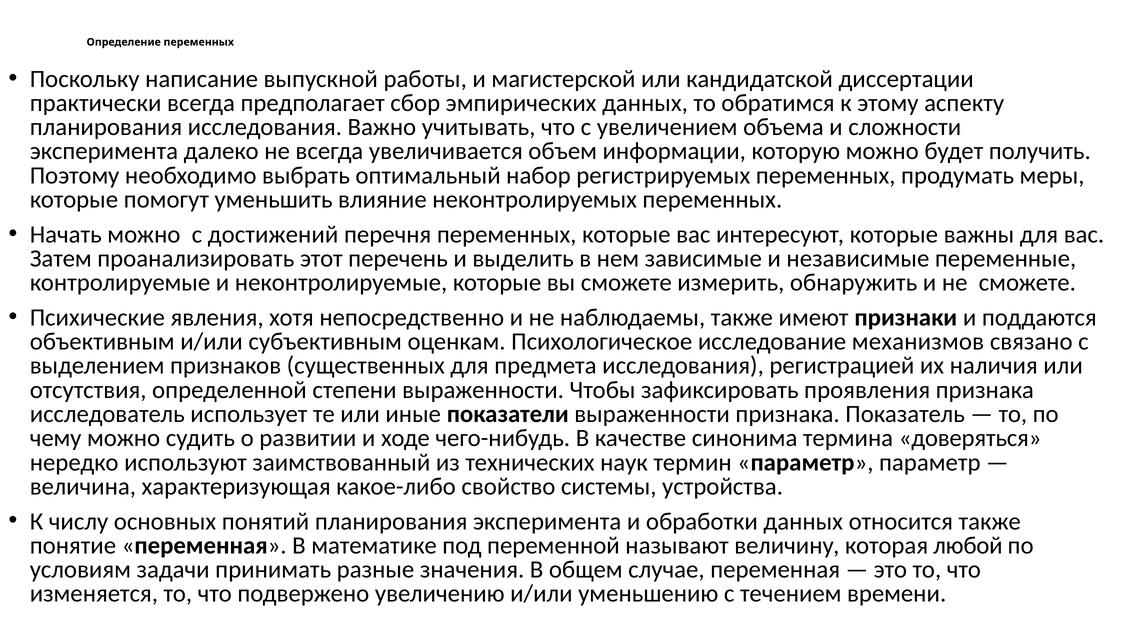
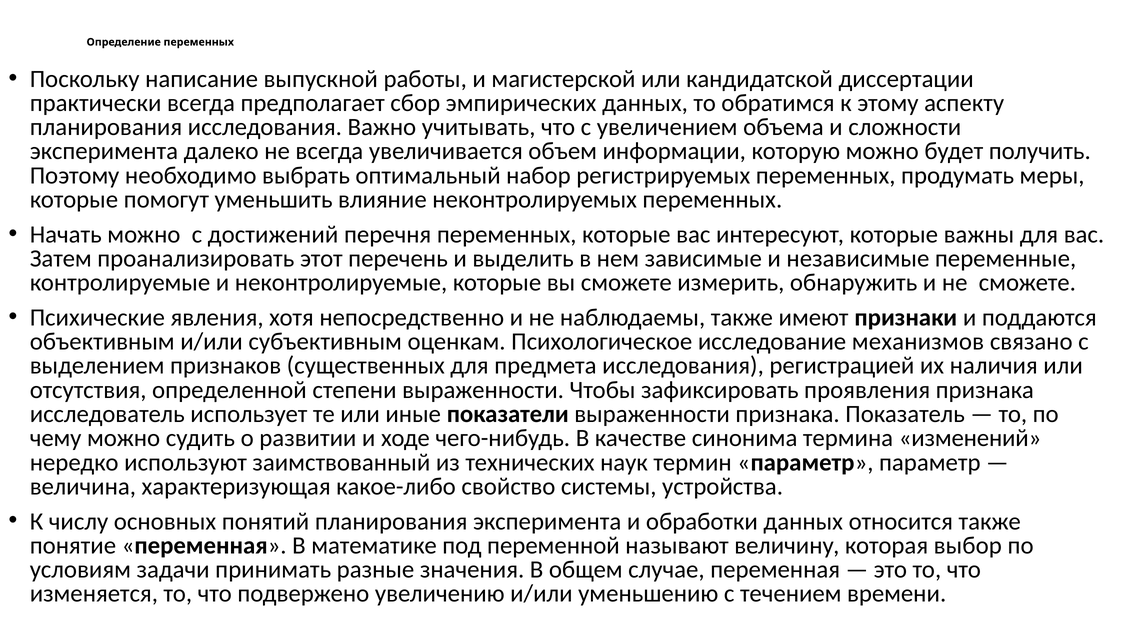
доверяться: доверяться -> изменений (970, 438)
любой: любой -> выбор (968, 545)
